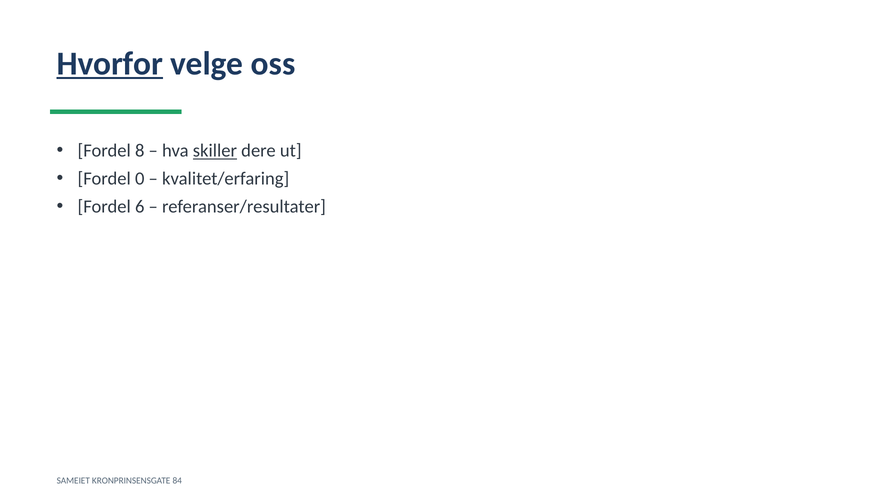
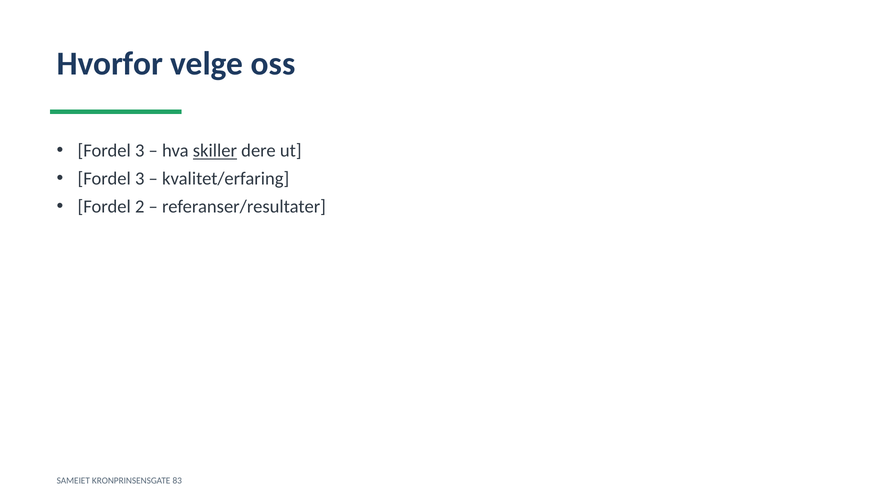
Hvorfor underline: present -> none (110, 64)
8: 8 -> 3 (140, 151)
0: 0 -> 3 (140, 179)
6: 6 -> 2 (140, 207)
84: 84 -> 83 (177, 481)
